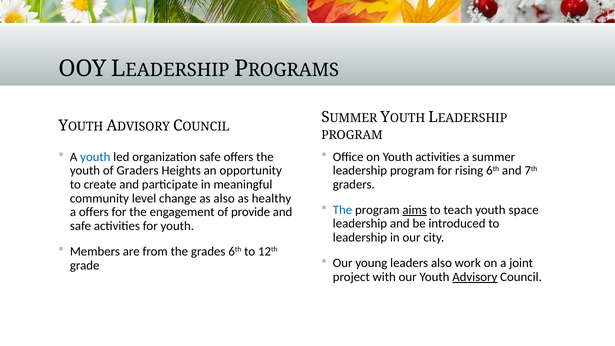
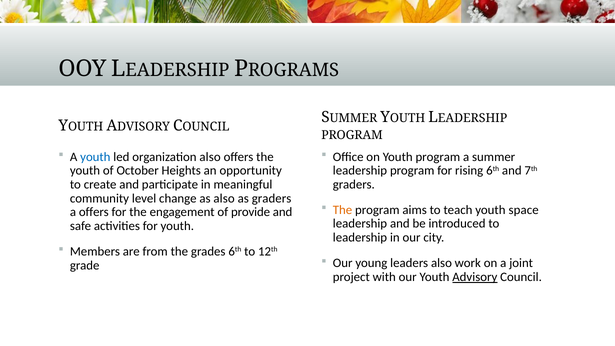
organization safe: safe -> also (210, 157)
Youth activities: activities -> program (438, 157)
of Graders: Graders -> October (138, 171)
as healthy: healthy -> graders (272, 198)
The colour: blue -> orange (343, 210)
aims underline: present -> none (415, 210)
